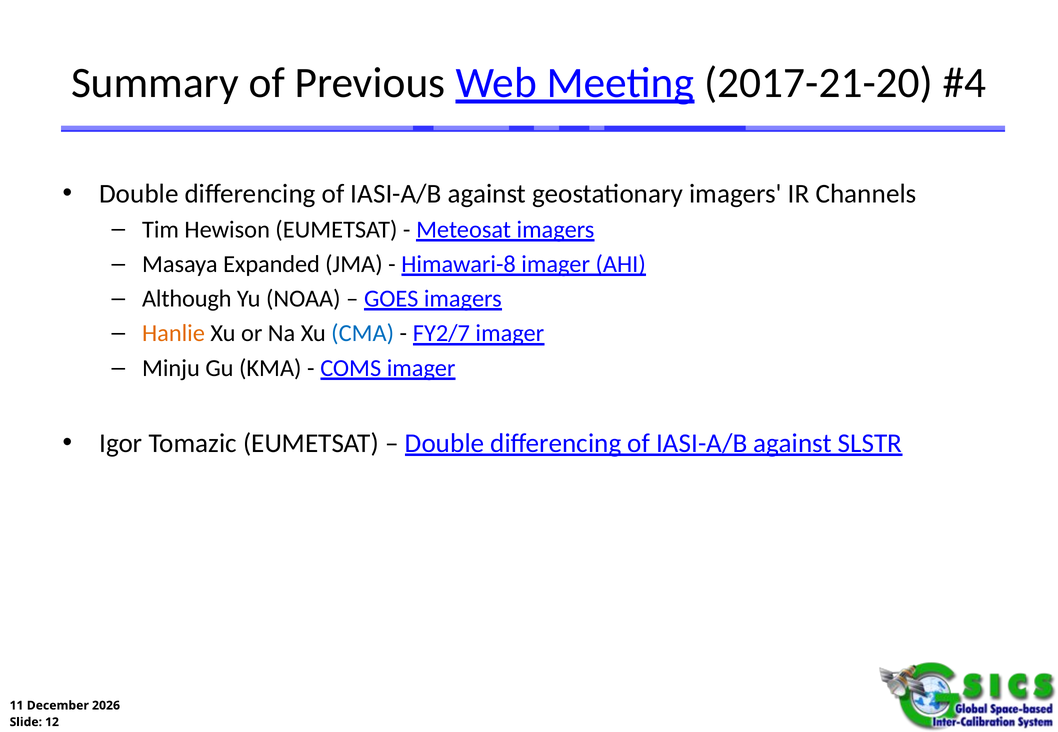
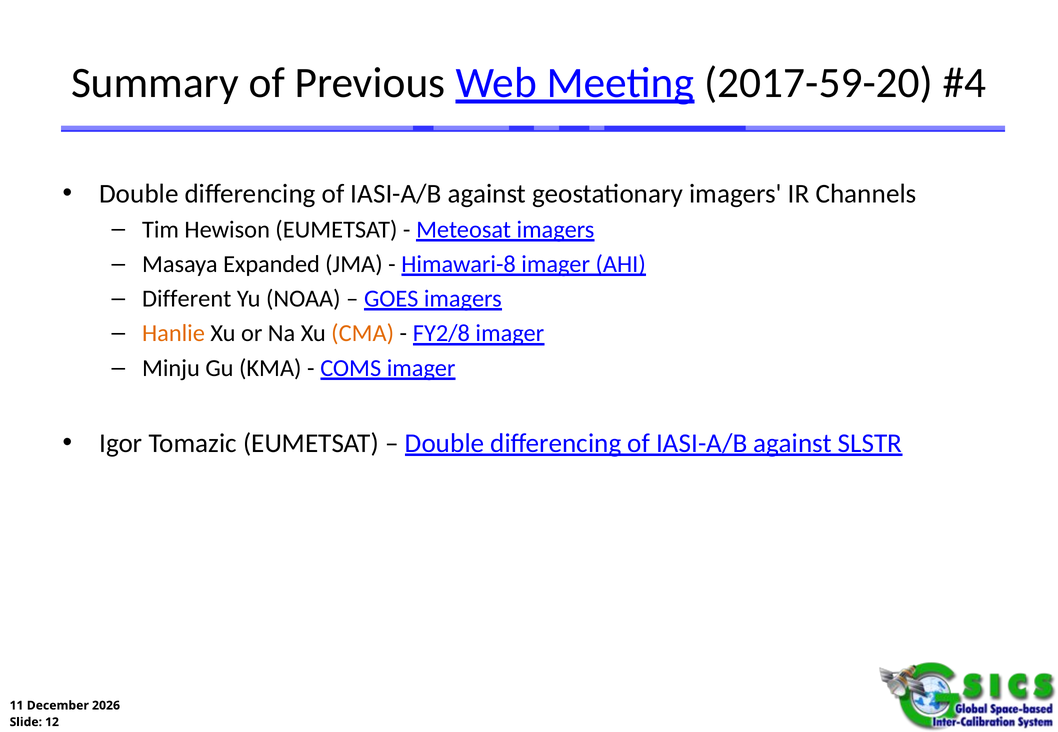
2017-21-20: 2017-21-20 -> 2017-59-20 (819, 83)
Although: Although -> Different (187, 299)
CMA colour: blue -> orange (363, 334)
FY2/7: FY2/7 -> FY2/8 (441, 334)
